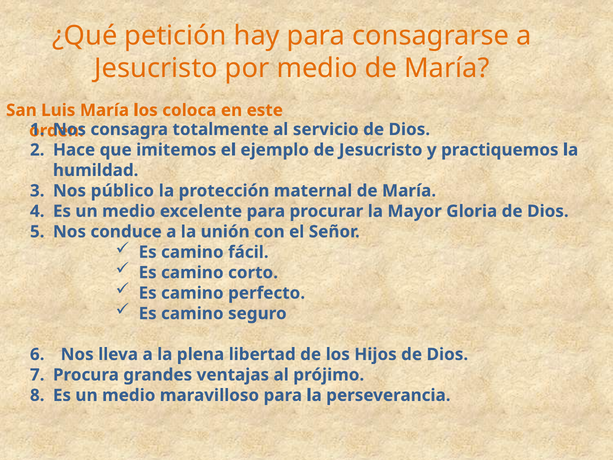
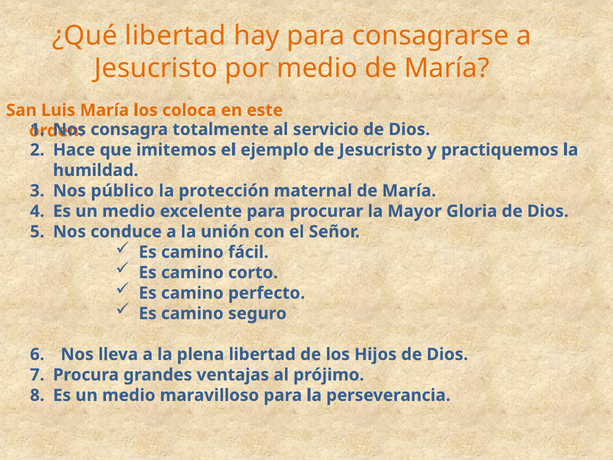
¿Qué petición: petición -> libertad (175, 36)
